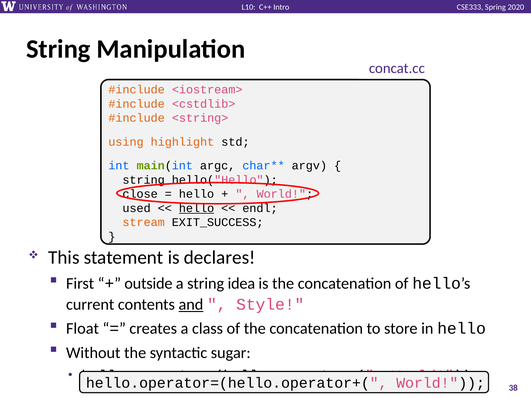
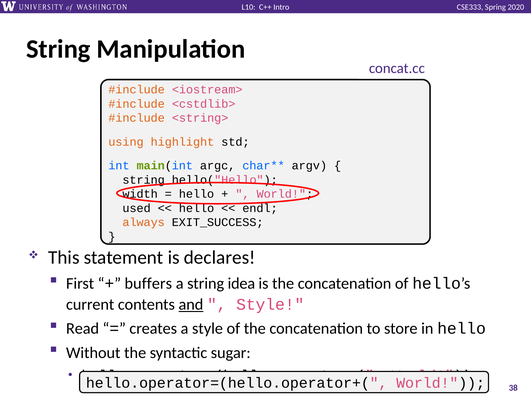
close: close -> width (140, 194)
hello underline: present -> none (197, 208)
stream: stream -> always (144, 222)
outside: outside -> buffers (148, 284)
Float: Float -> Read (83, 329)
a class: class -> style (208, 329)
